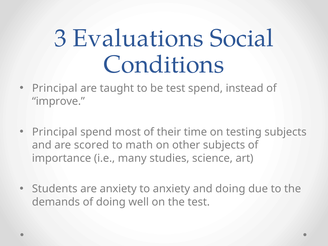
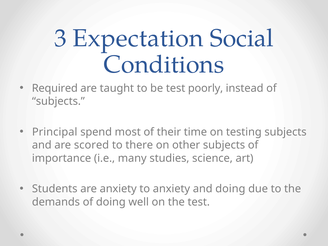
Evaluations: Evaluations -> Expectation (138, 38)
Principal: Principal -> Required (55, 88)
test spend: spend -> poorly (206, 88)
improve: improve -> subjects (58, 101)
math: math -> there (139, 145)
